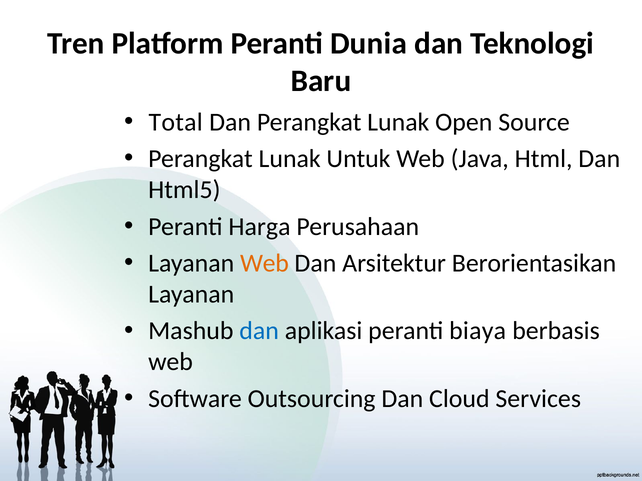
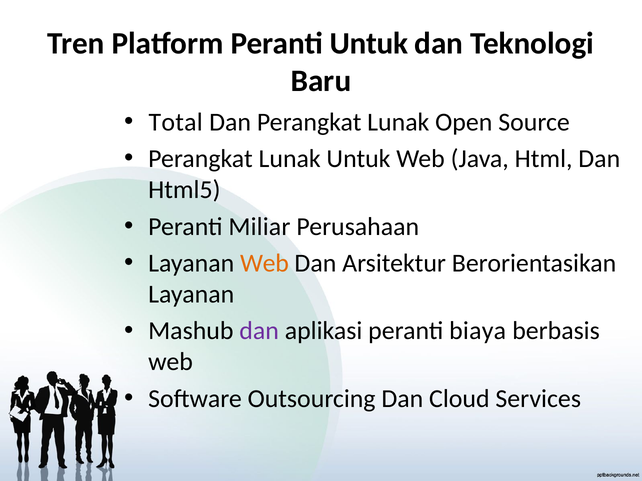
Peranti Dunia: Dunia -> Untuk (369, 43)
Harga: Harga -> Miliar (259, 227)
dan colour: blue -> purple (259, 331)
